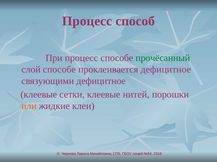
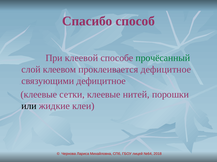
Процесс: Процесс -> Спасибо (87, 21)
При процесс: процесс -> клеевой (81, 58)
слой способе: способе -> клеевом (59, 70)
или colour: orange -> black (29, 106)
